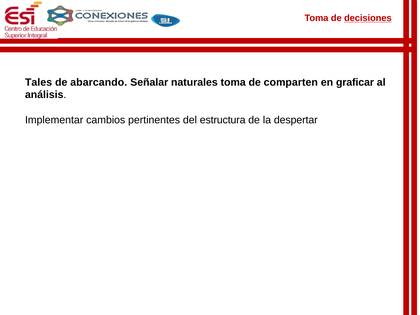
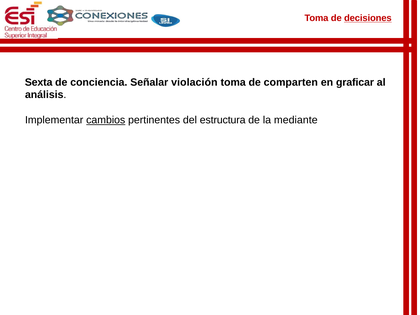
Tales: Tales -> Sexta (39, 82)
abarcando: abarcando -> conciencia (99, 82)
naturales: naturales -> violación (194, 82)
cambios underline: none -> present (106, 120)
despertar: despertar -> mediante (296, 120)
